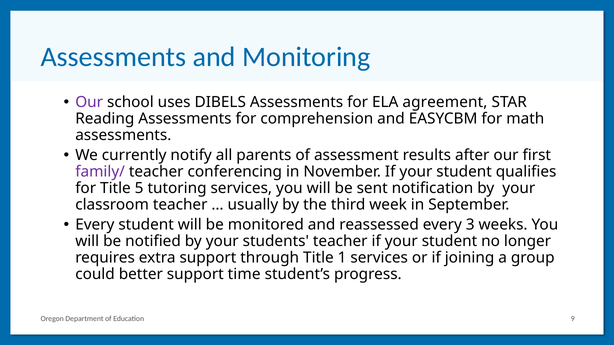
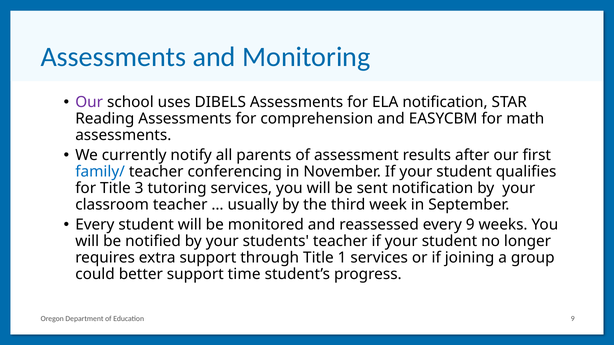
ELA agreement: agreement -> notification (445, 102)
family/ colour: purple -> blue (100, 172)
5: 5 -> 3 (139, 188)
every 3: 3 -> 9 (470, 225)
